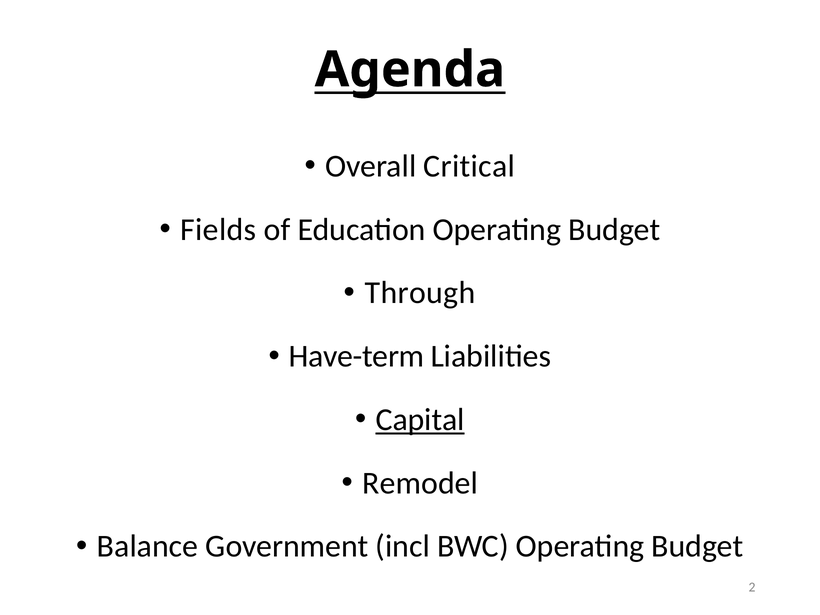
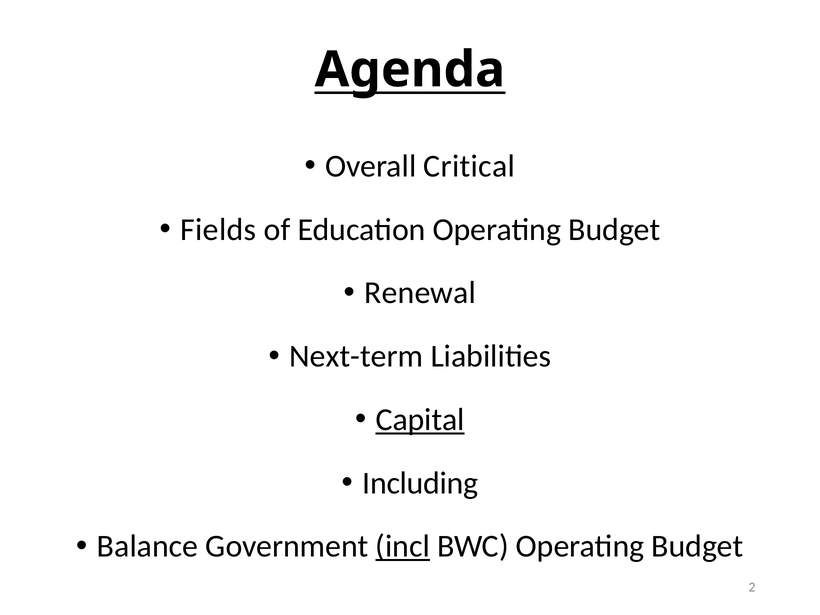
Through: Through -> Renewal (420, 293)
Have-term: Have-term -> Next-term (356, 356)
Remodel: Remodel -> Including (420, 483)
incl underline: none -> present (403, 546)
